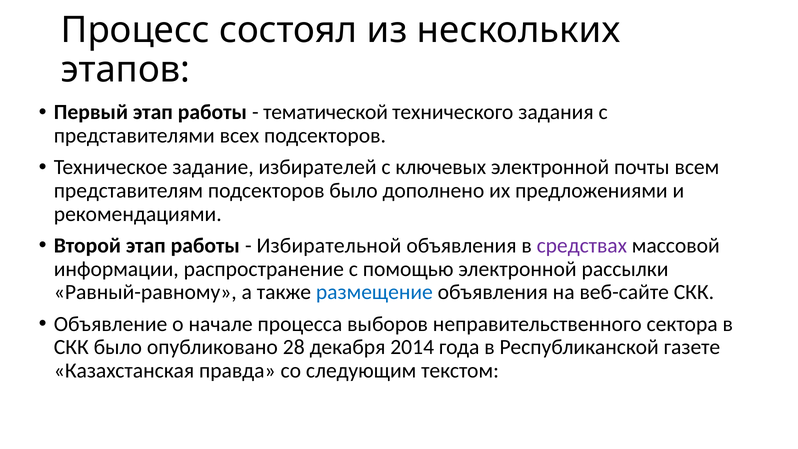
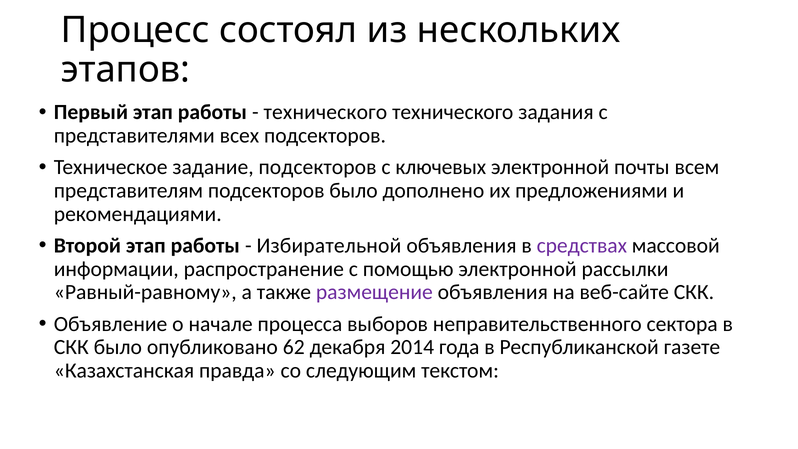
тематической: тематической -> технического (325, 112)
задание избирателей: избирателей -> подсекторов (318, 167)
размещение colour: blue -> purple (374, 292)
28: 28 -> 62 (294, 347)
